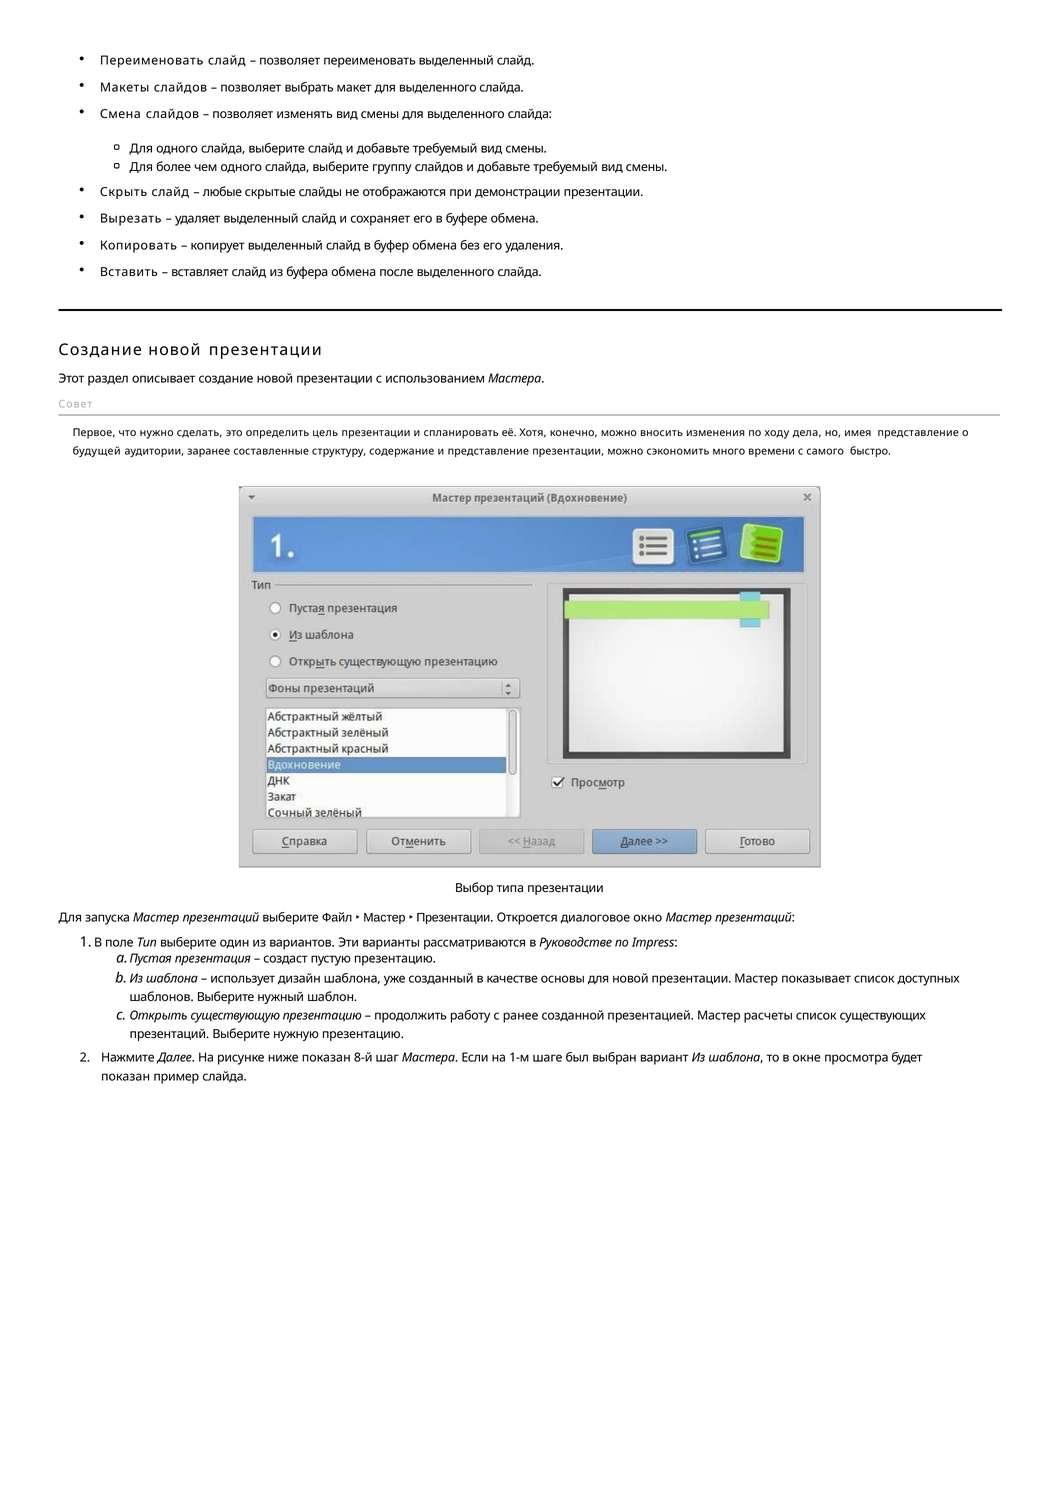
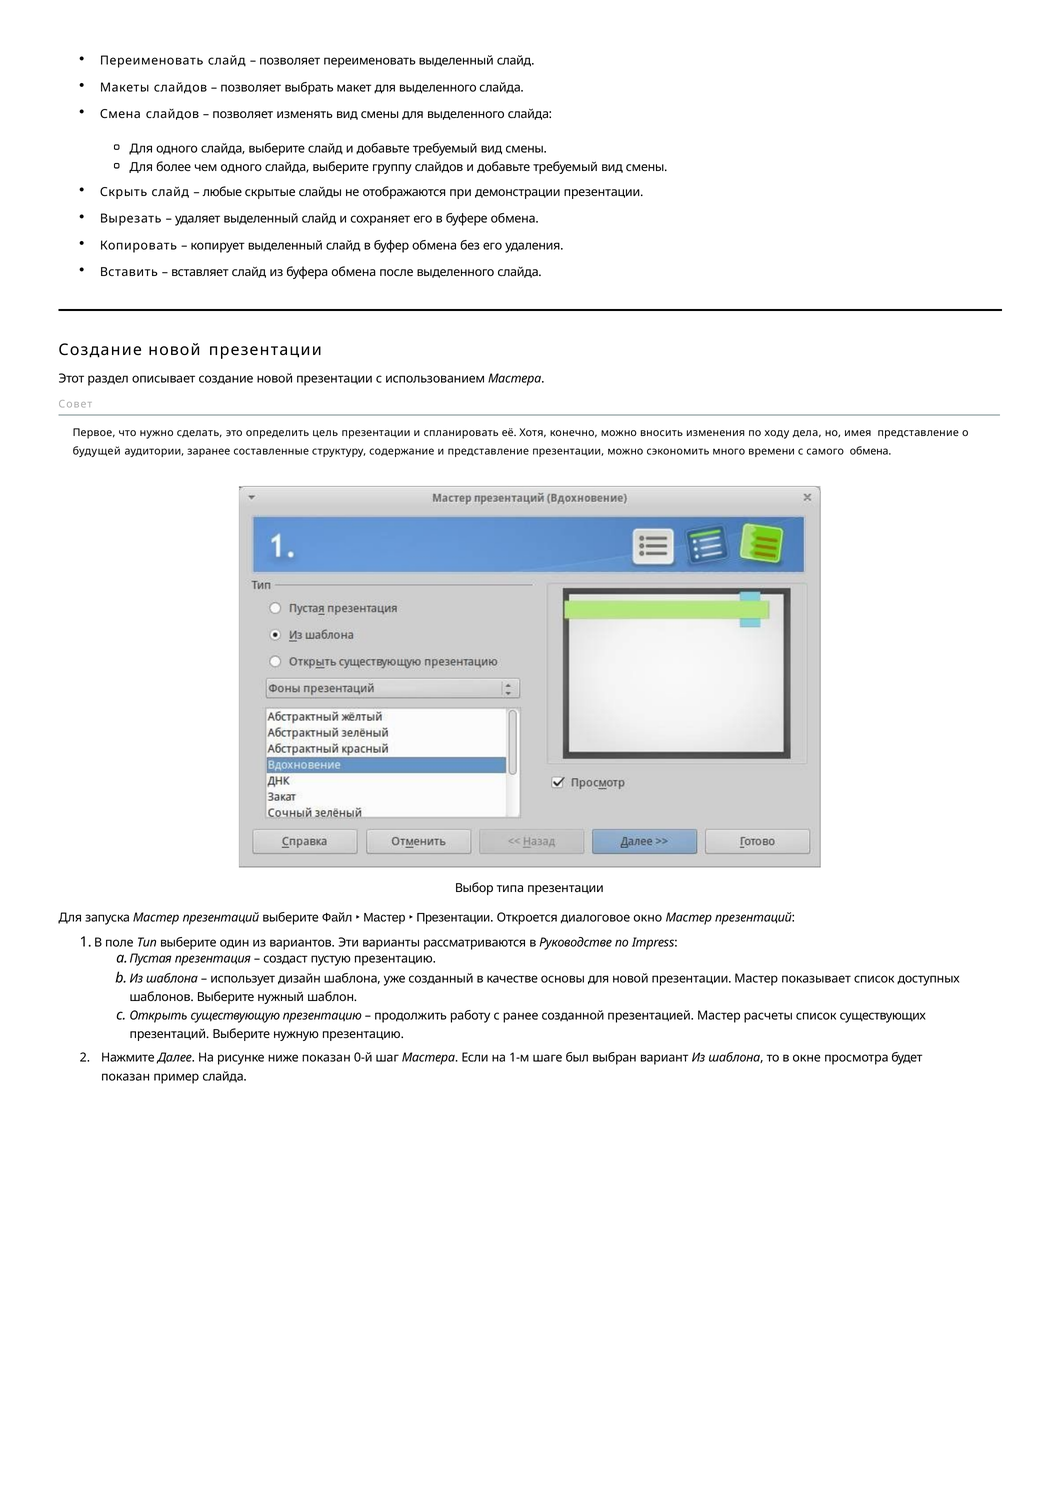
самого быстро: быстро -> обмена (871, 451)
8-й: 8-й -> 0-й (363, 1059)
